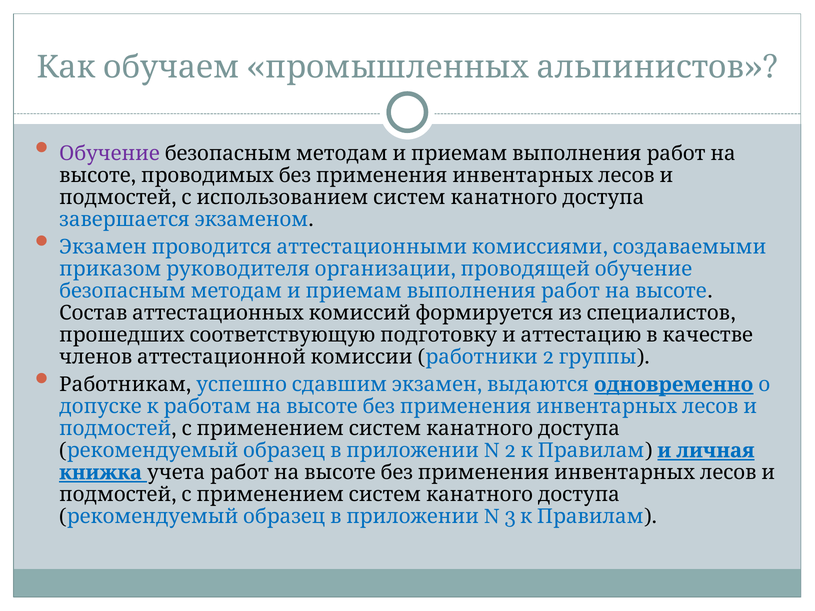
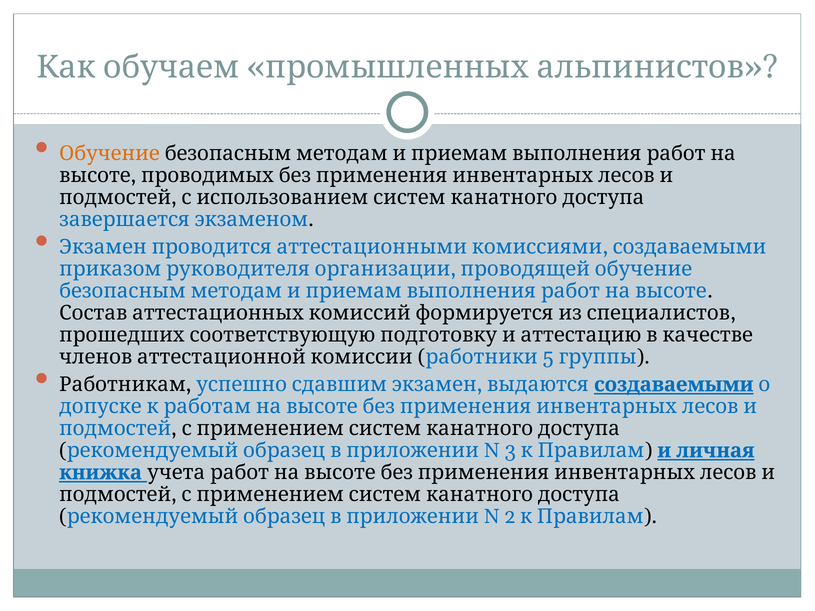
Обучение colour: purple -> orange (110, 154)
2: 2 -> 5 (548, 357)
выдаются одновременно: одновременно -> создаваемыми (674, 385)
N 2: 2 -> 3 (510, 451)
3: 3 -> 2 (510, 517)
